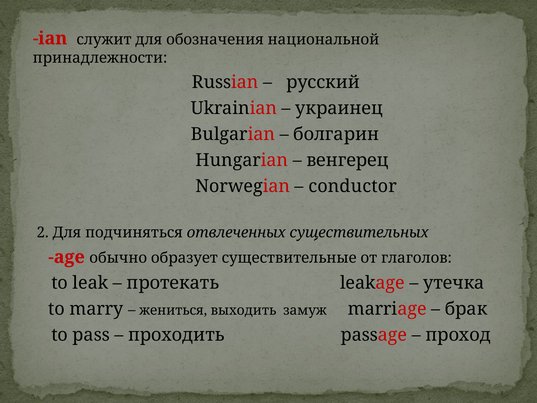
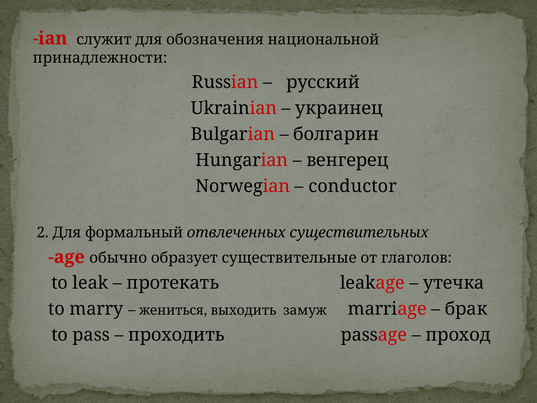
подчиняться: подчиняться -> формальный (134, 233)
